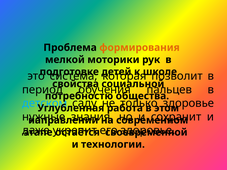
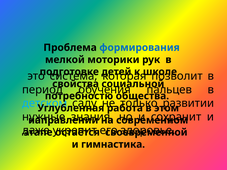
формирования colour: orange -> blue (140, 48)
здоровье: здоровье -> развитии (188, 103)
технологии: технологии -> гимнастика (113, 145)
